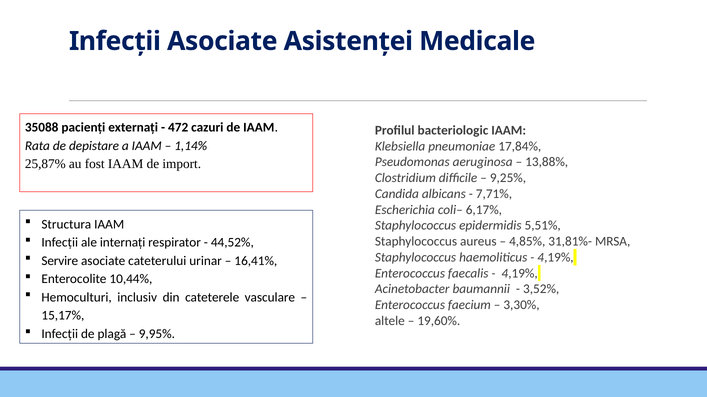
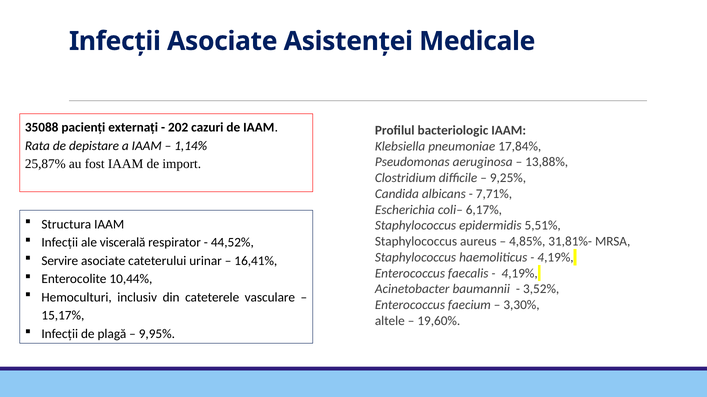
472: 472 -> 202 (178, 128)
internați: internați -> viscerală (123, 243)
